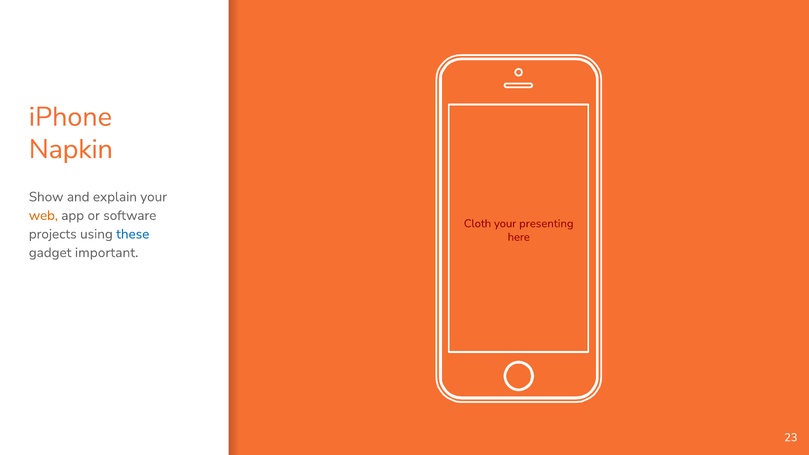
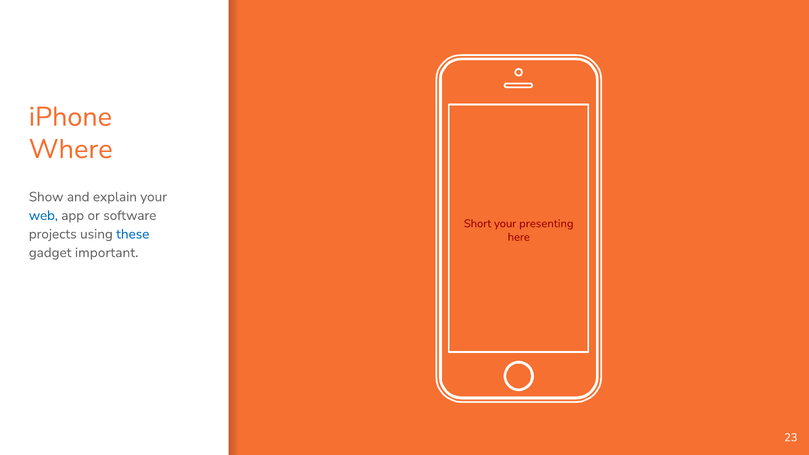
Napkin: Napkin -> Where (71, 149)
web colour: orange -> blue (43, 215)
Cloth: Cloth -> Short (478, 224)
